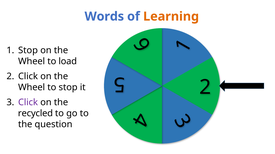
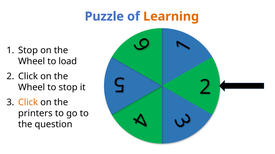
Words: Words -> Puzzle (104, 16)
Click colour: purple -> orange (28, 103)
recycled: recycled -> printers (35, 114)
